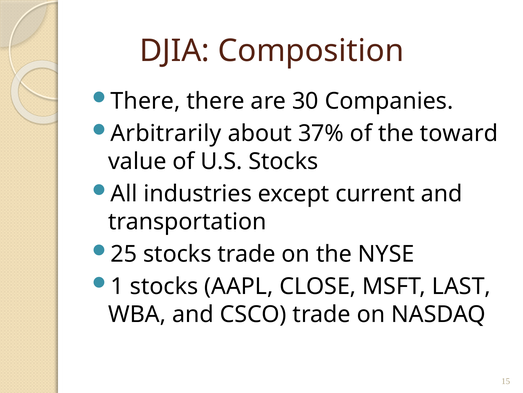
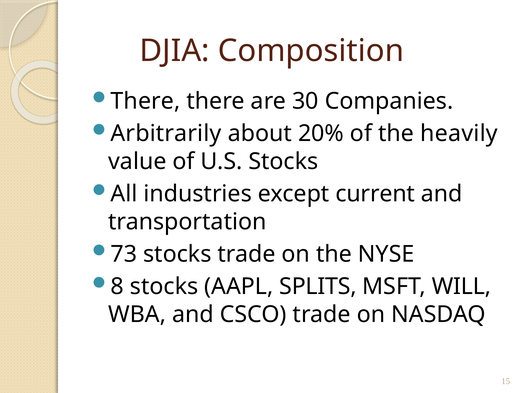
37%: 37% -> 20% (321, 133)
toward: toward -> heavily (459, 133)
25: 25 -> 73 (124, 254)
1: 1 -> 8 (117, 286)
CLOSE: CLOSE -> SPLITS (318, 286)
LAST: LAST -> WILL (462, 286)
